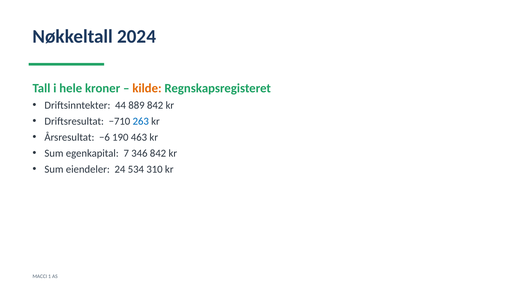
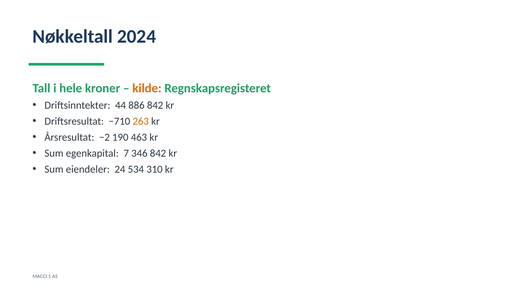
889: 889 -> 886 (136, 105)
263 colour: blue -> orange (141, 121)
−6: −6 -> −2 (104, 137)
